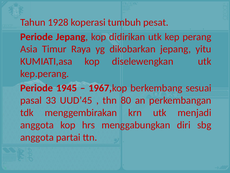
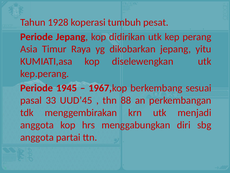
80: 80 -> 88 (126, 100)
